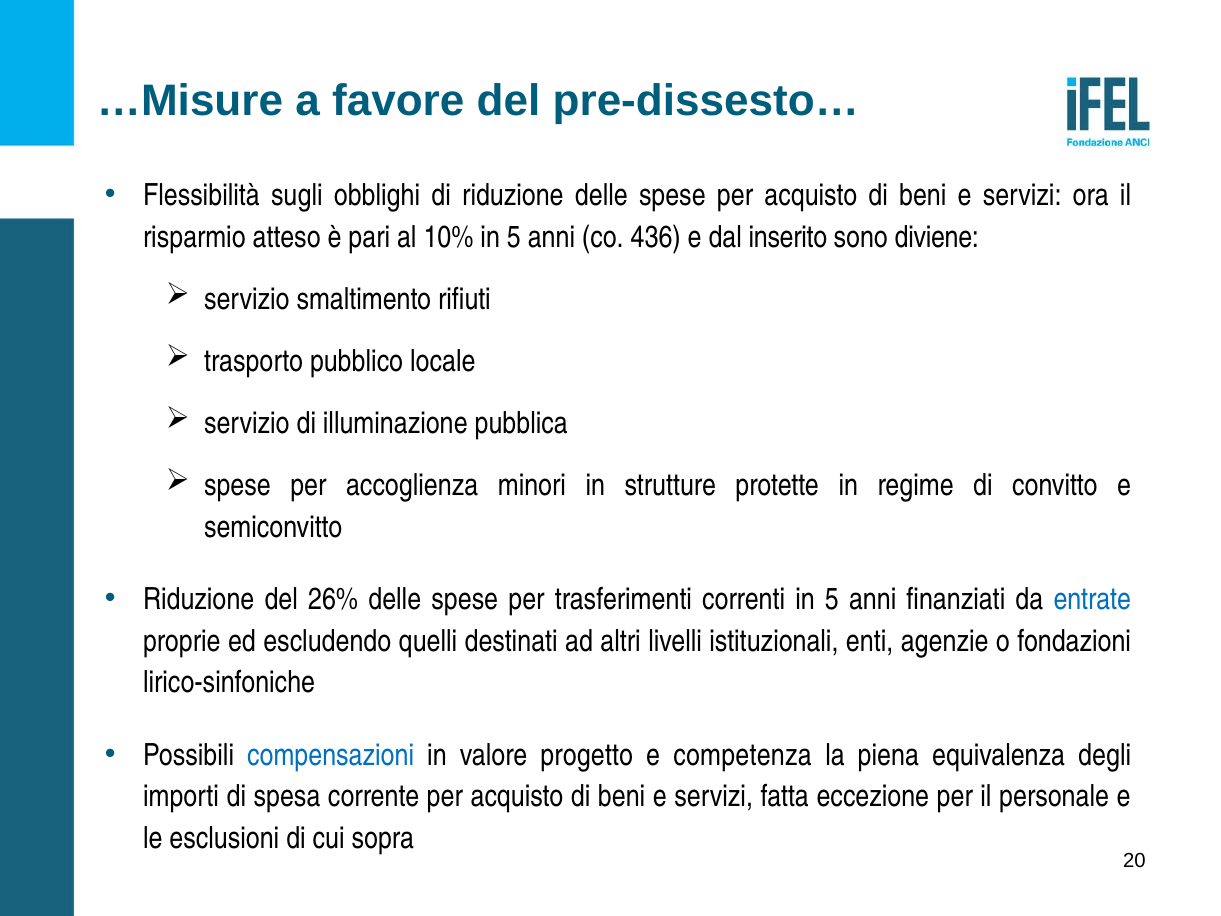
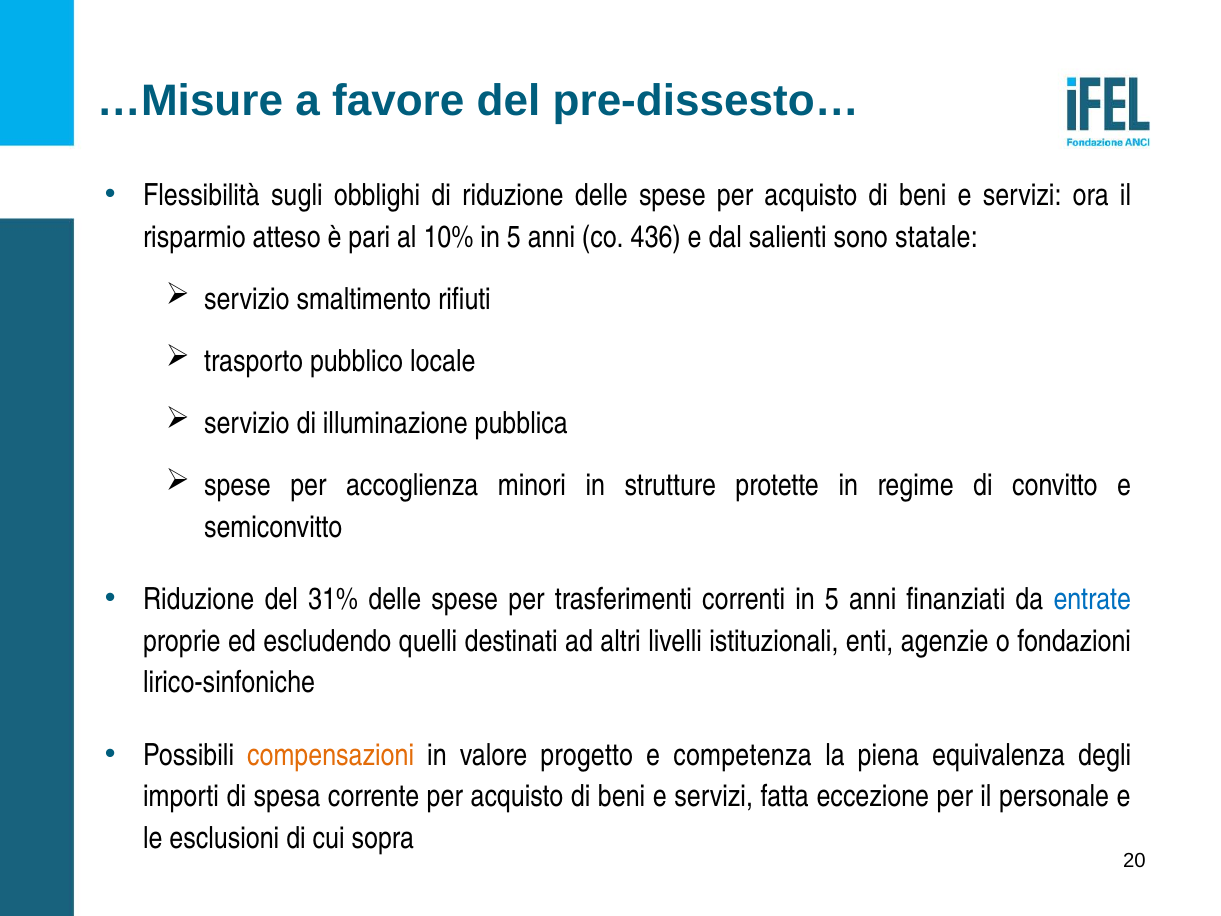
inserito: inserito -> salienti (788, 237)
diviene: diviene -> statale (936, 237)
26%: 26% -> 31% (333, 599)
compensazioni colour: blue -> orange (331, 755)
